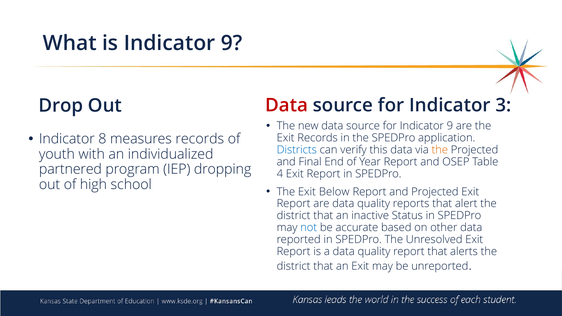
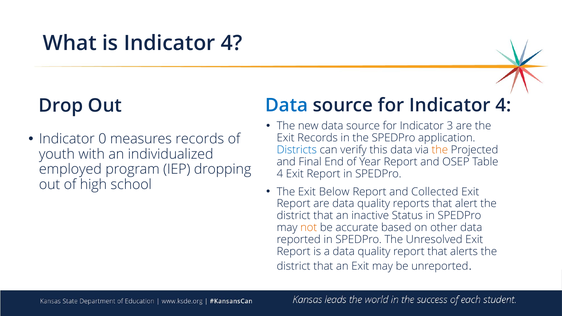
is Indicator 9: 9 -> 4 (232, 43)
Data colour: red -> blue (287, 106)
for Indicator 3: 3 -> 4 (503, 106)
for Indicator 9: 9 -> 3 (450, 126)
8: 8 -> 0 (102, 139)
partnered: partnered -> employed (70, 169)
and Projected: Projected -> Collected (435, 192)
not colour: blue -> orange (309, 228)
